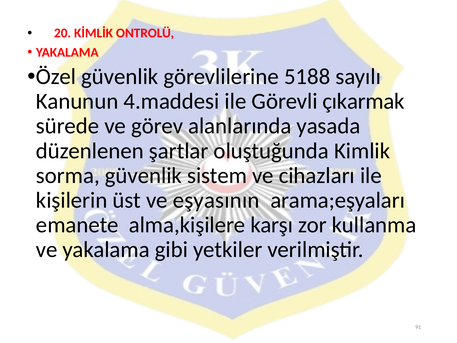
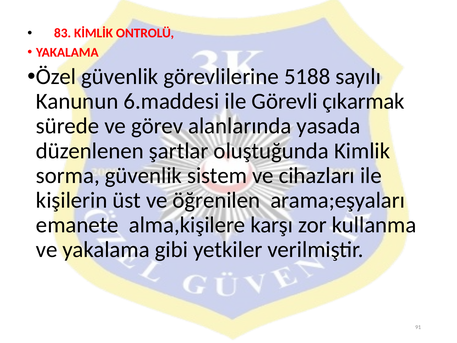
20: 20 -> 83 (63, 33)
4.maddesi: 4.maddesi -> 6.maddesi (171, 101)
eşyasının: eşyasının -> öğrenilen (216, 200)
